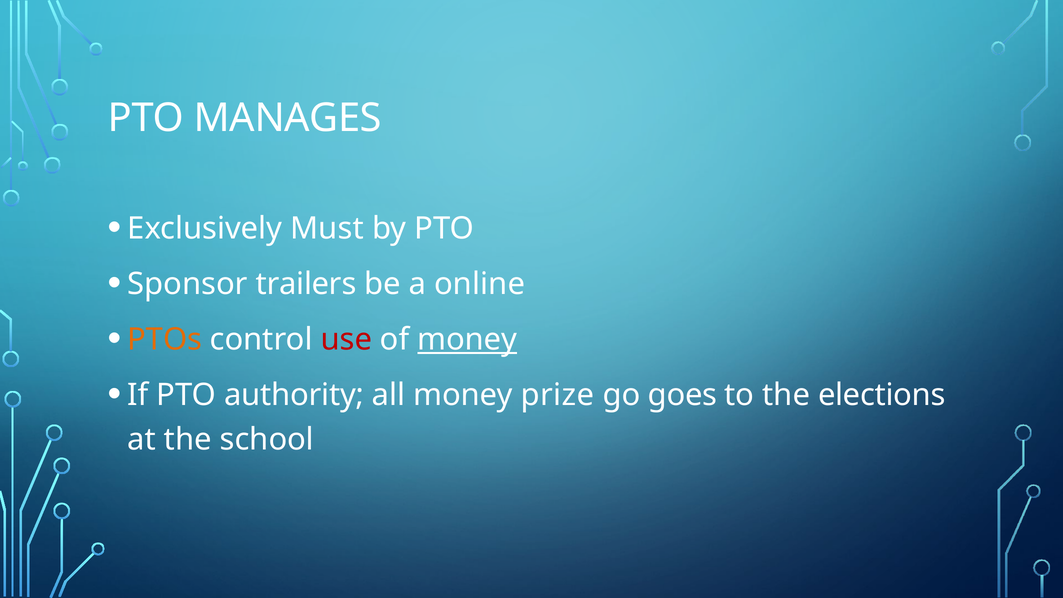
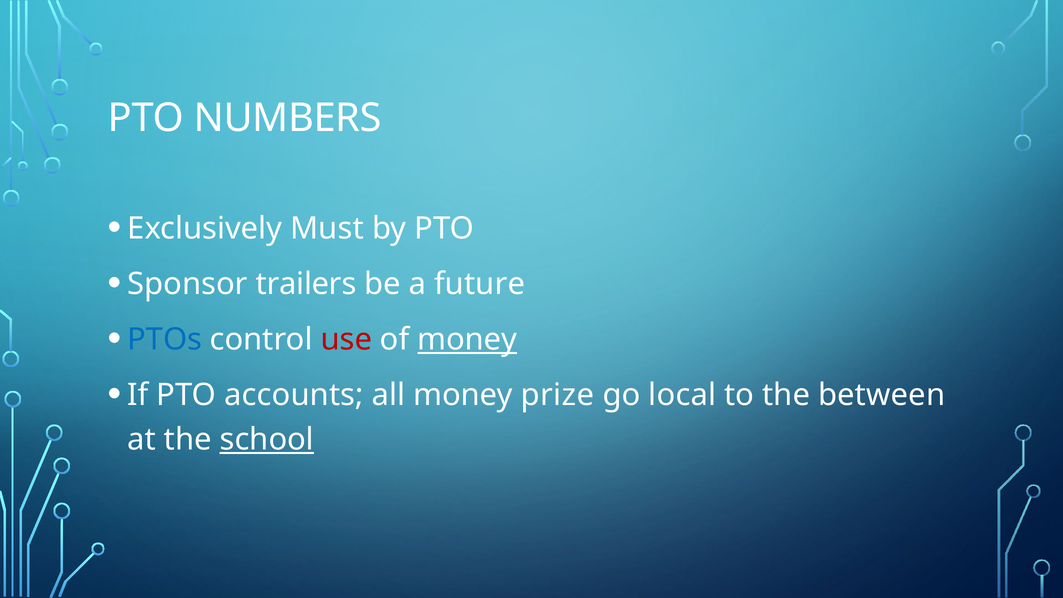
MANAGES: MANAGES -> NUMBERS (288, 118)
online: online -> future (480, 284)
PTOs colour: orange -> blue (165, 339)
authority: authority -> accounts (294, 395)
goes: goes -> local (682, 395)
elections: elections -> between (882, 395)
school underline: none -> present (267, 440)
